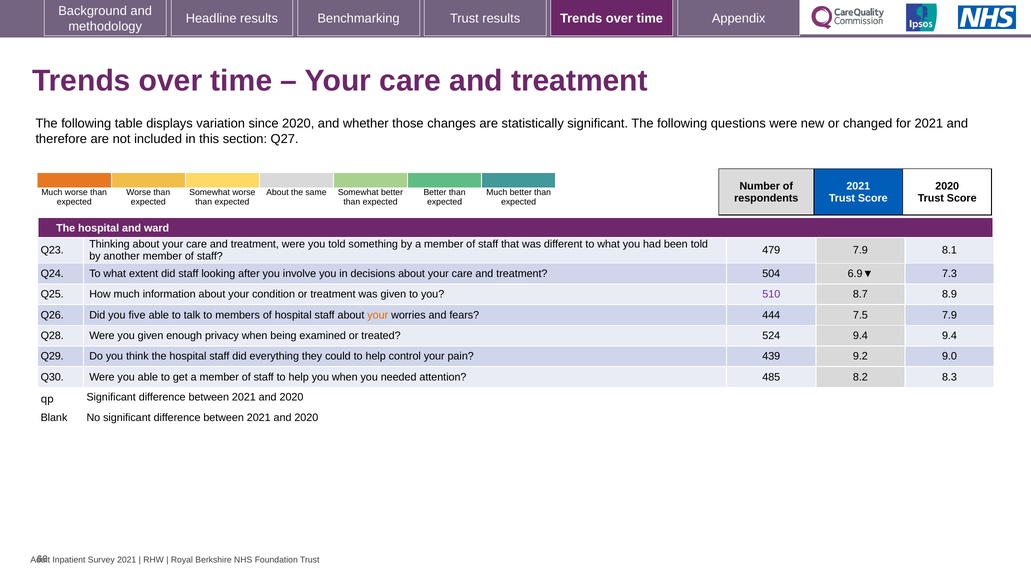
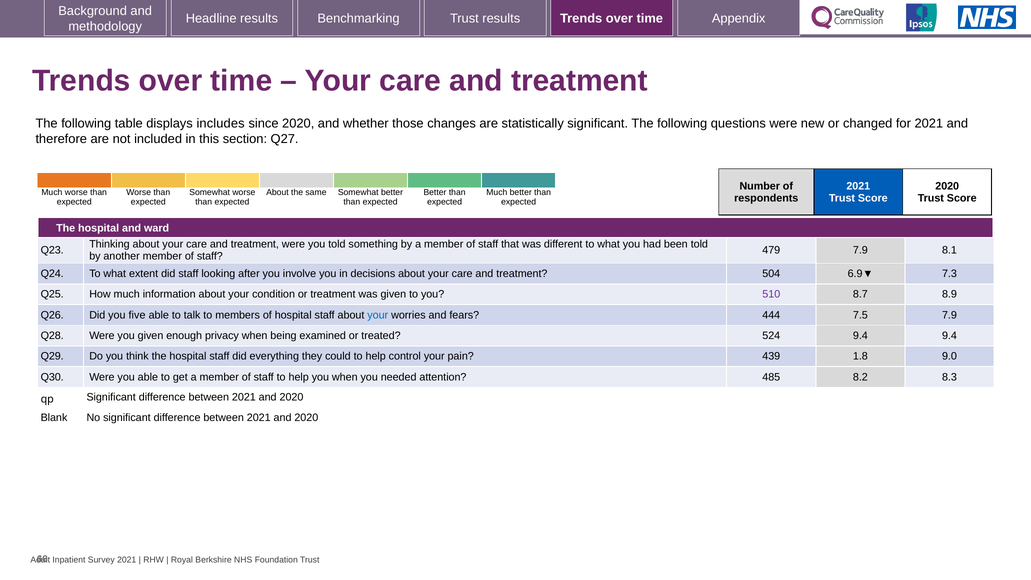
variation: variation -> includes (221, 124)
your colour: orange -> blue (378, 315)
9.2: 9.2 -> 1.8 (860, 356)
